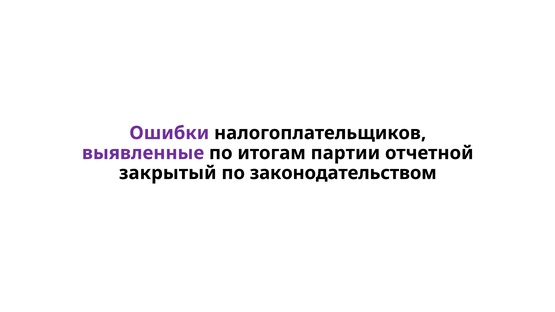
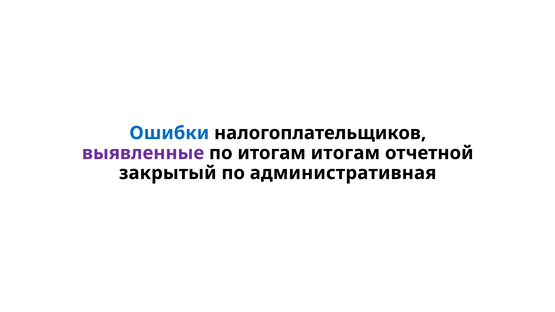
Ошибки colour: purple -> blue (169, 133)
итогам партии: партии -> итогам (345, 153)
законодательством: законодательством -> административная (343, 173)
